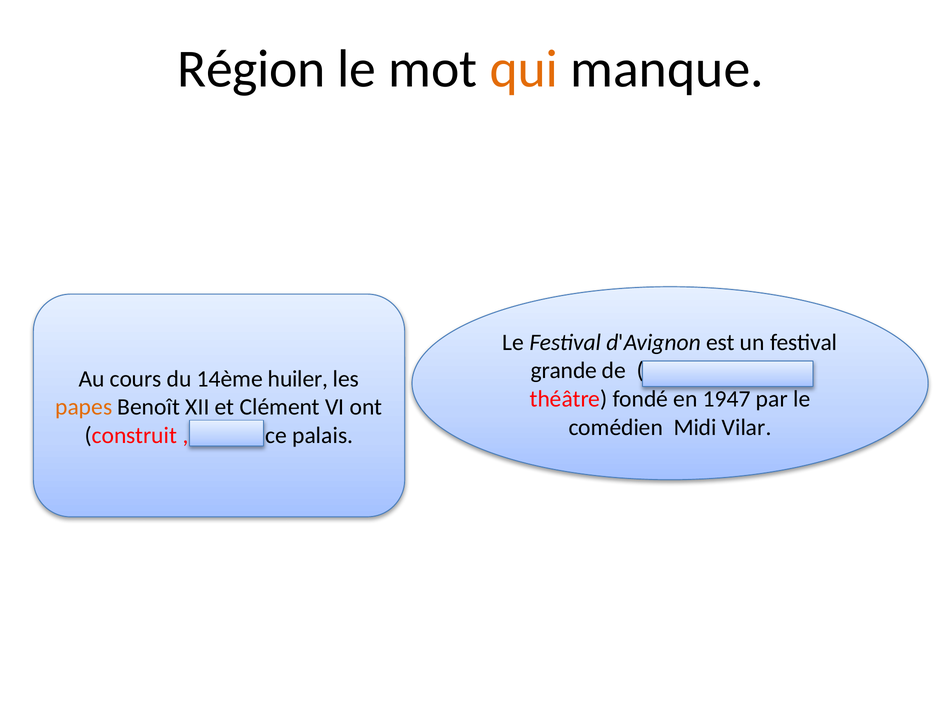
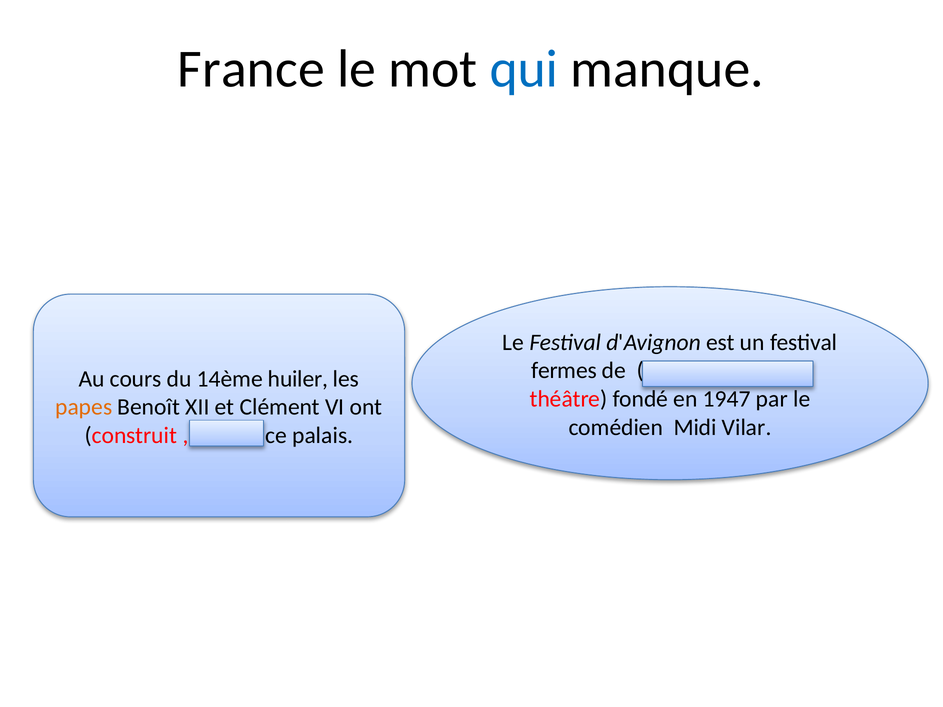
Région: Région -> France (251, 69)
qui colour: orange -> blue (524, 69)
grande: grande -> fermes (564, 371)
